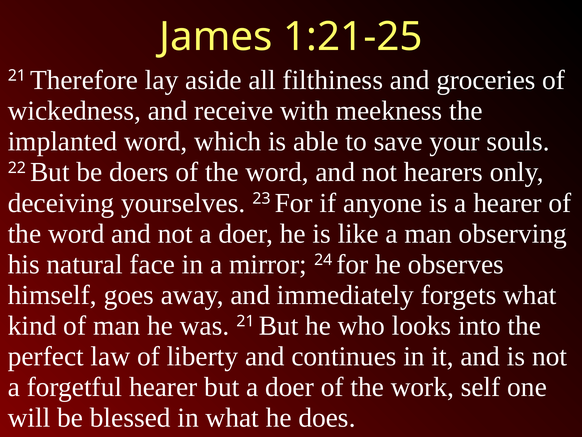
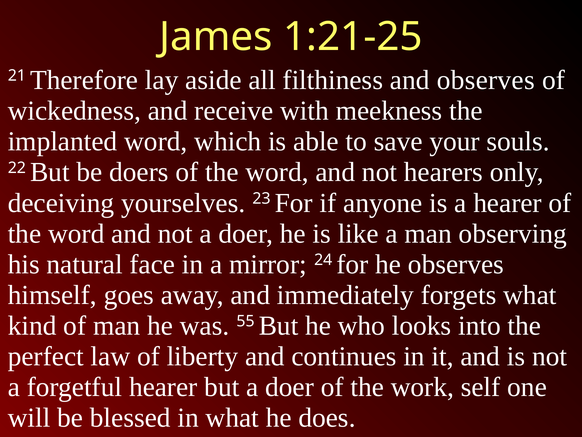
and groceries: groceries -> observes (486, 80)
was 21: 21 -> 55 (245, 321)
